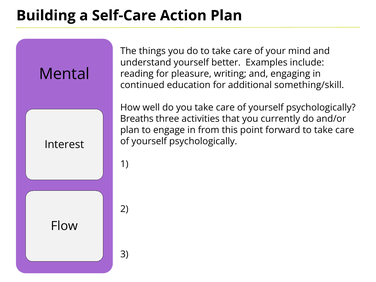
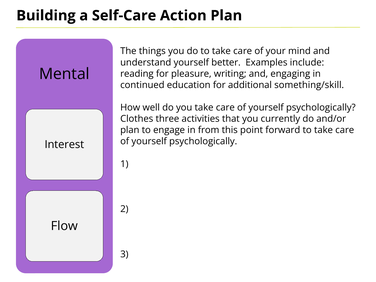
Breaths: Breaths -> Clothes (137, 119)
